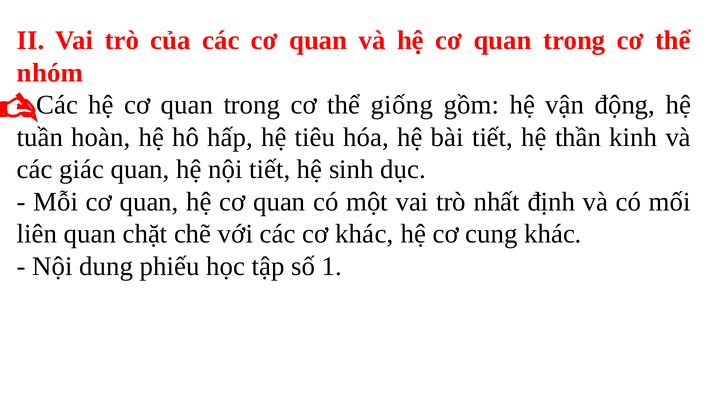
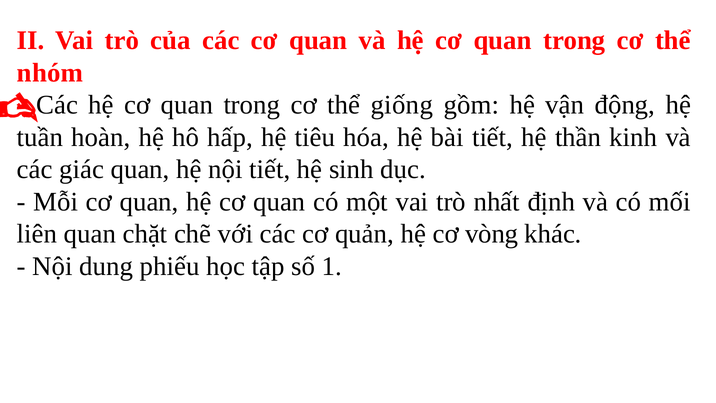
cơ khác: khác -> quản (364, 234)
cung: cung -> vòng (492, 234)
